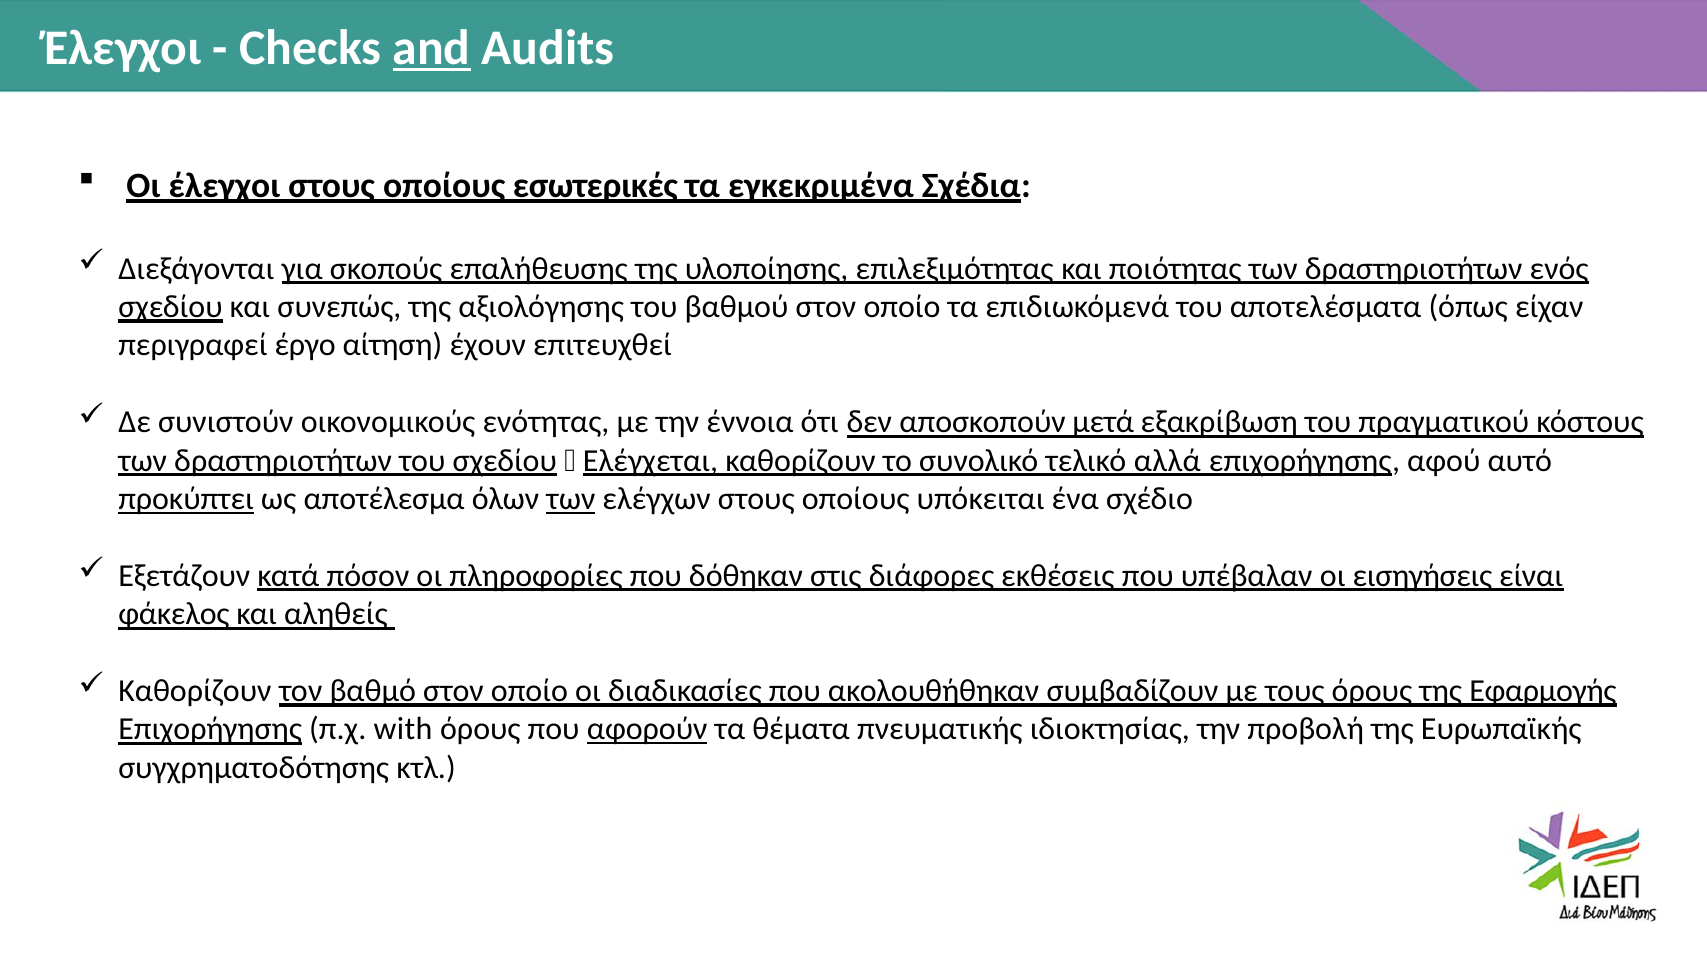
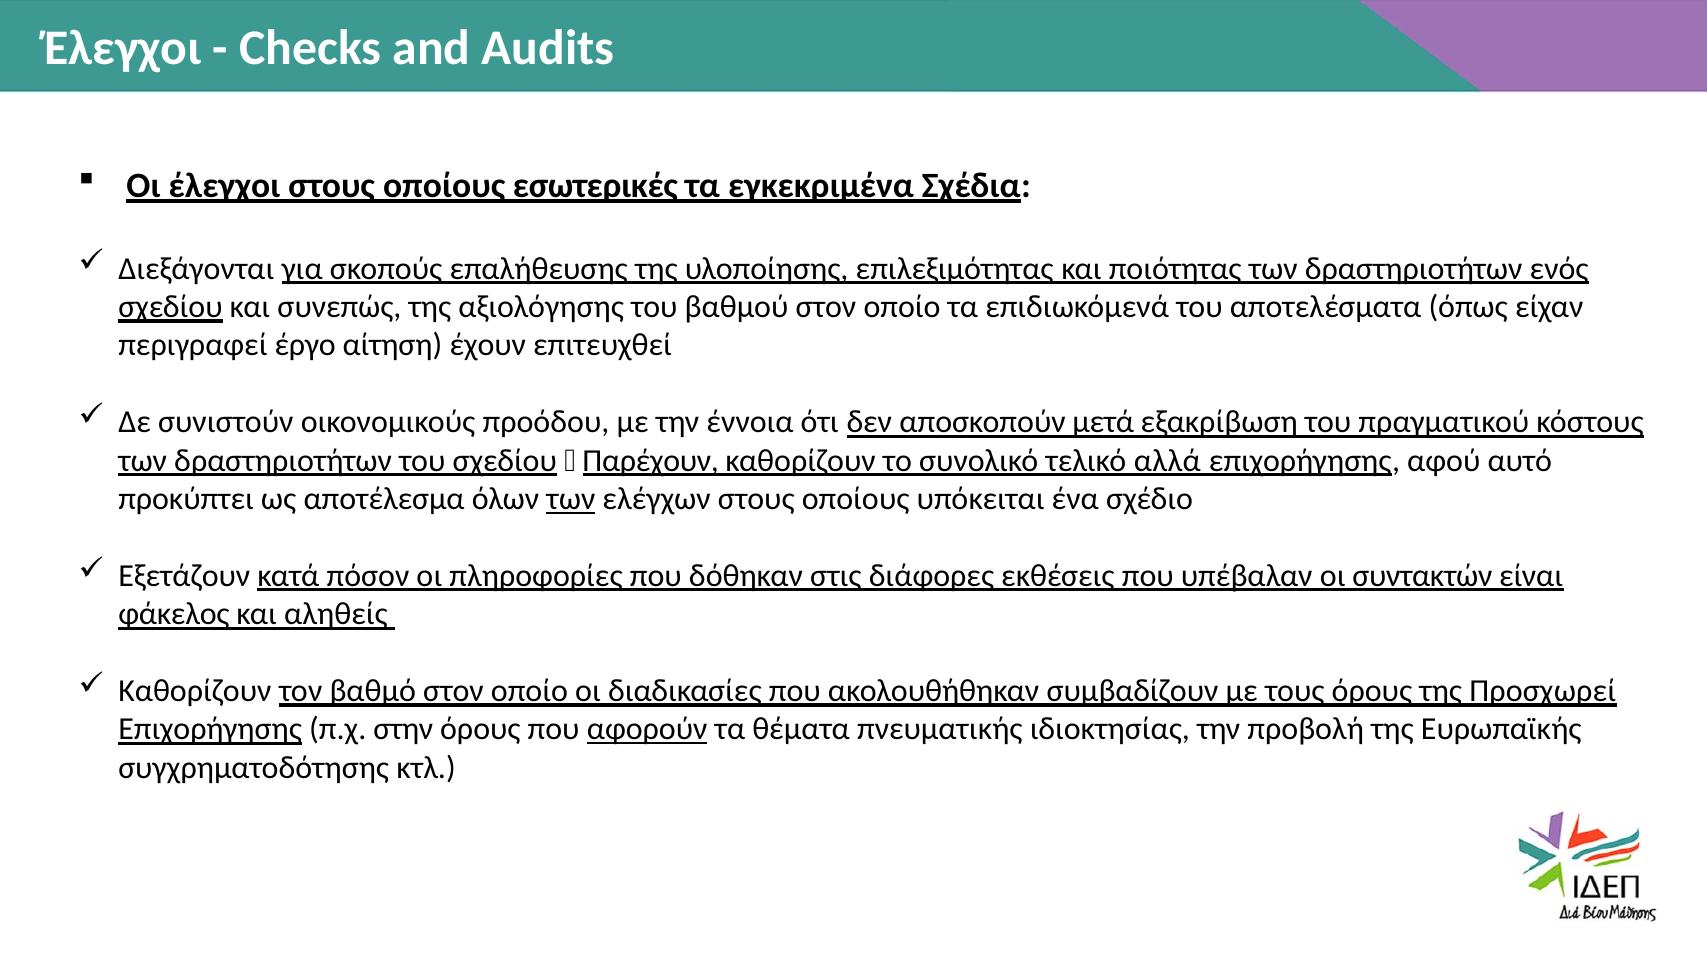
and underline: present -> none (432, 48)
ενότητας: ενότητας -> προόδου (546, 422)
Ελέγχεται: Ελέγχεται -> Παρέχουν (651, 461)
προκύπτει underline: present -> none (186, 499)
εισηγήσεις: εισηγήσεις -> συντακτών (1422, 576)
Εφαρμογής: Εφαρμογής -> Προσχωρεί (1543, 691)
with: with -> στην (403, 730)
